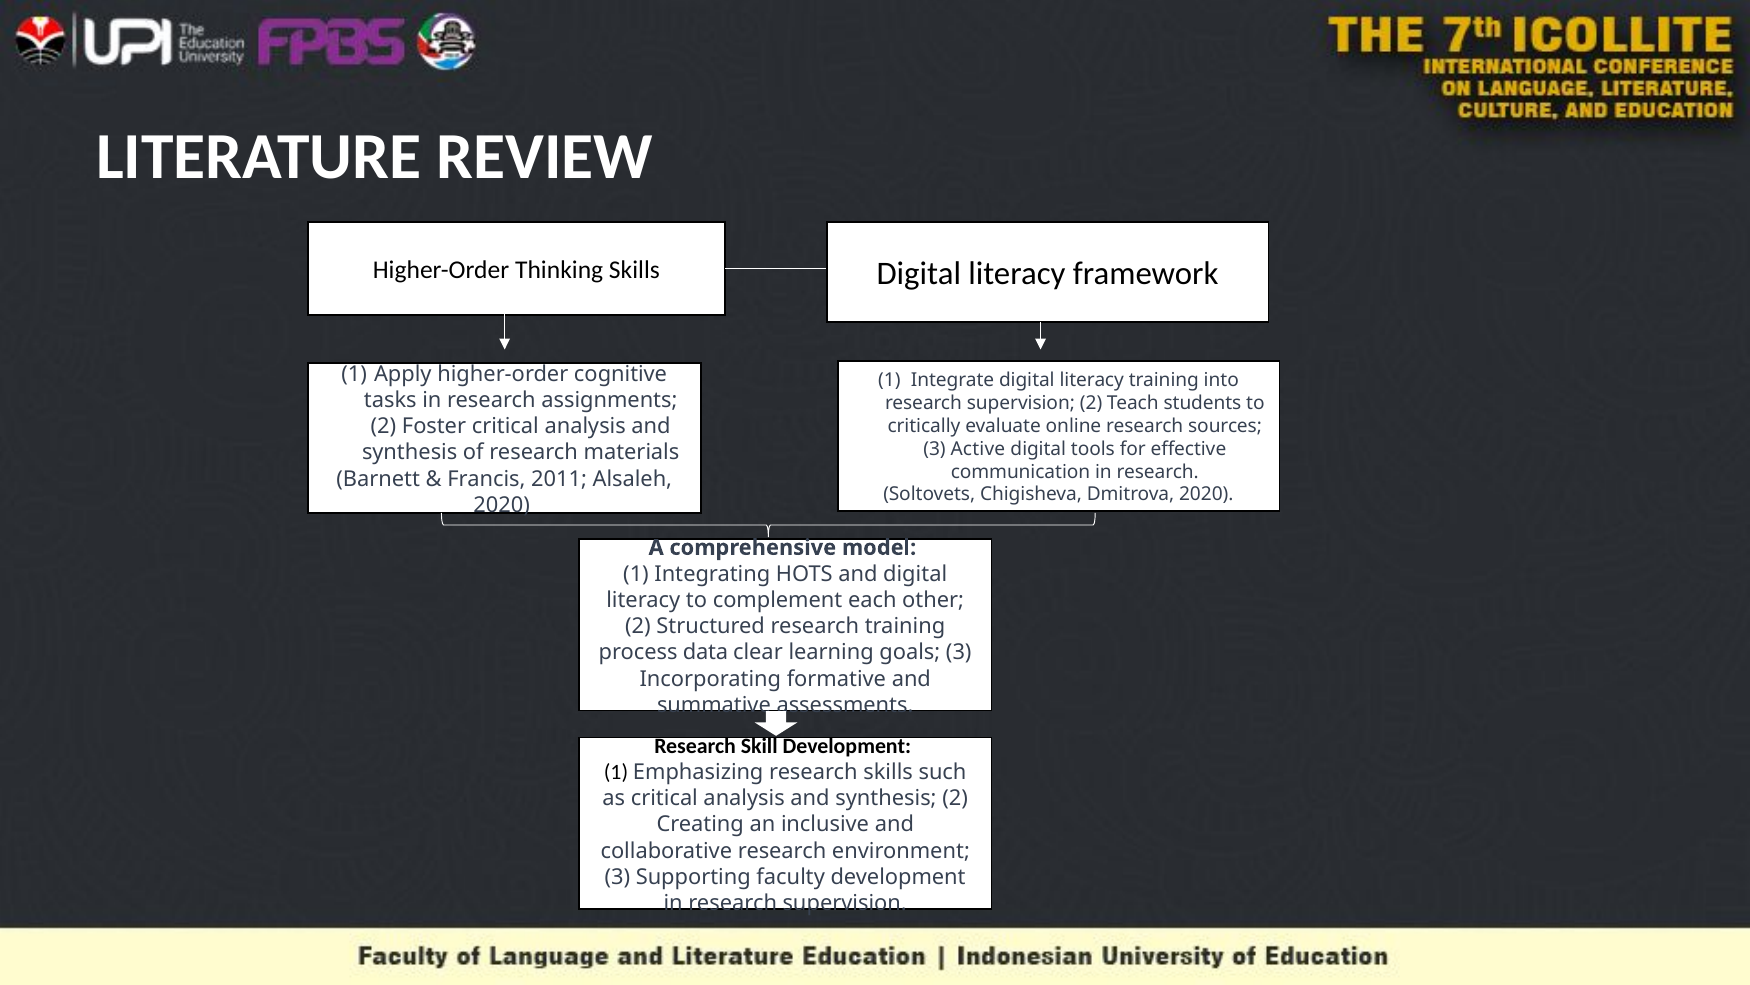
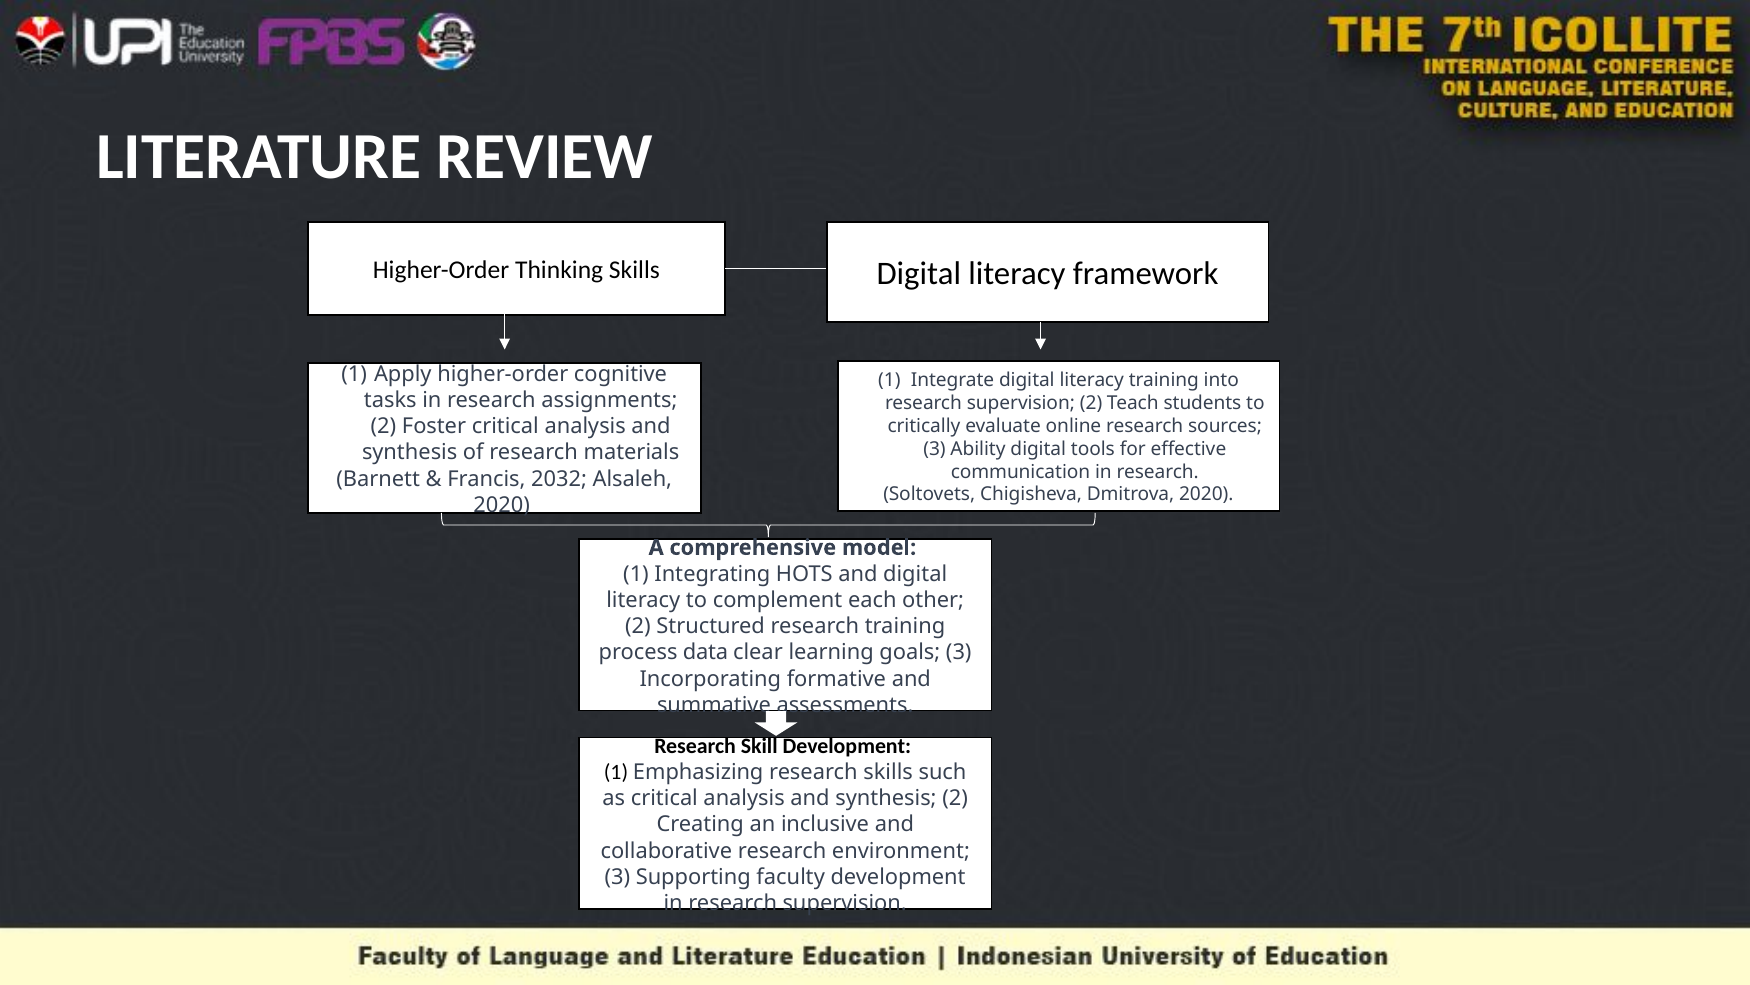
Active: Active -> Ability (978, 448)
2011: 2011 -> 2032 (559, 479)
